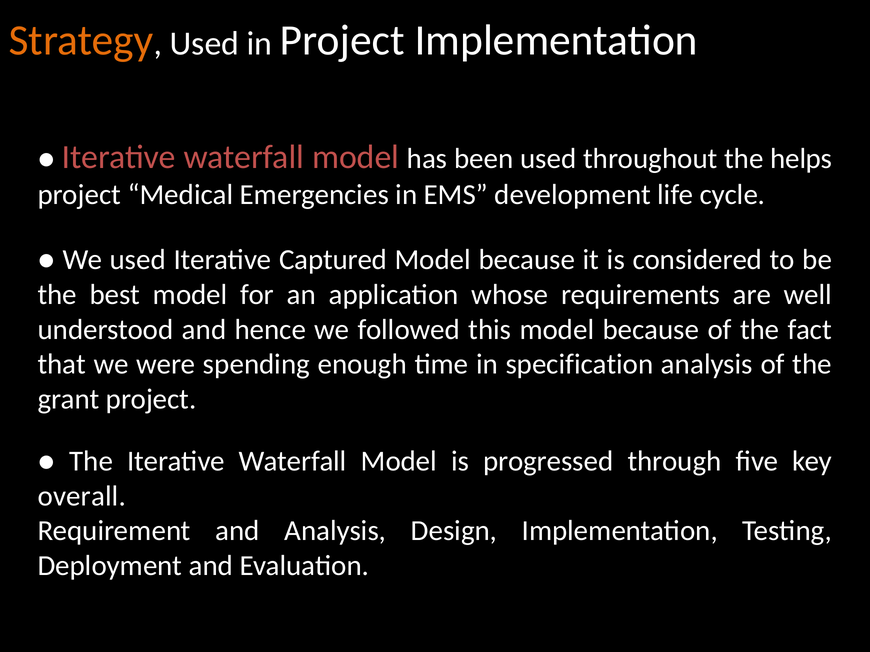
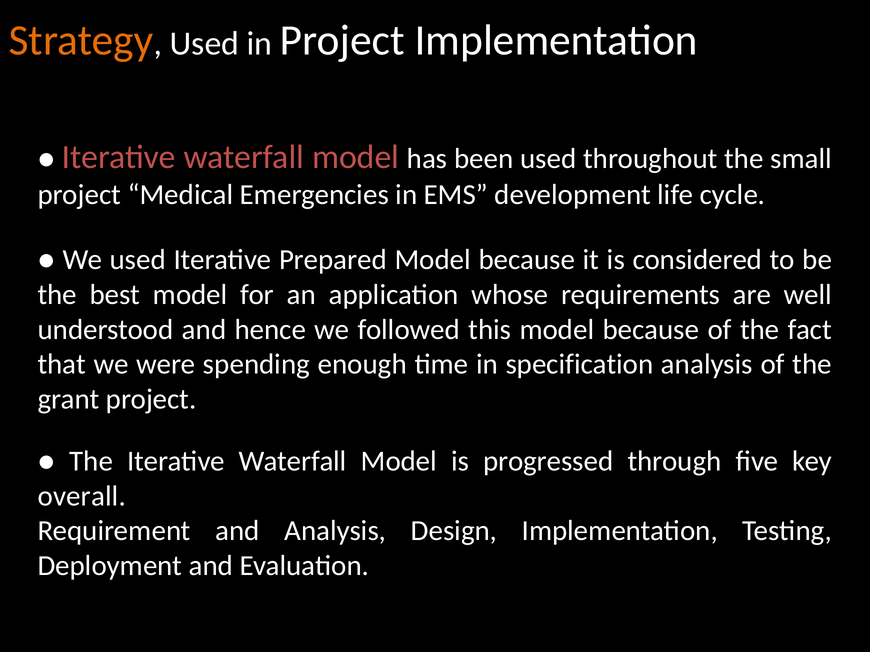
helps: helps -> small (801, 159)
Captured: Captured -> Prepared (333, 260)
